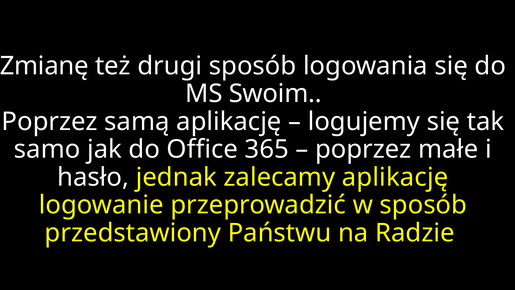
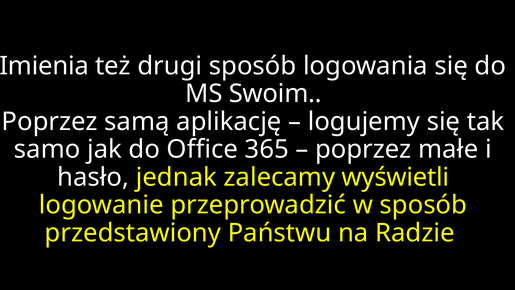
Zmianę: Zmianę -> Imienia (44, 66)
zalecamy aplikację: aplikację -> wyświetli (395, 177)
